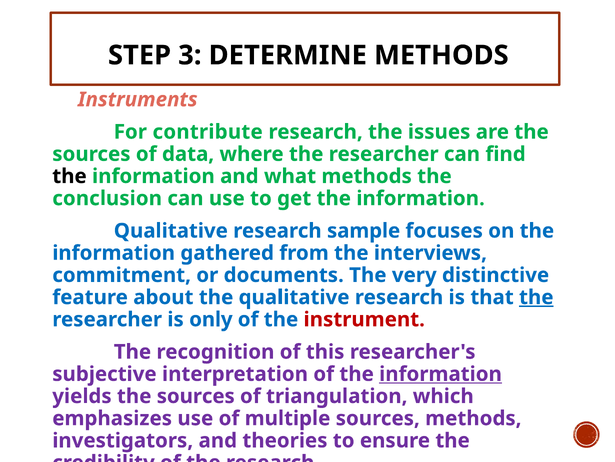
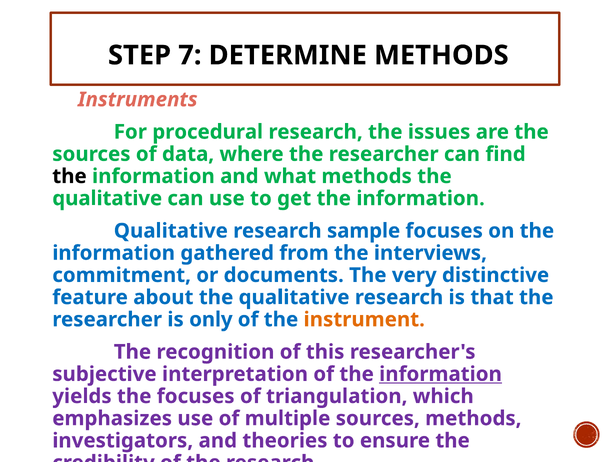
3: 3 -> 7 (190, 55)
contribute: contribute -> procedural (208, 132)
conclusion: conclusion -> qualitative (107, 198)
the underline: present -> none (536, 297)
instrument colour: red -> orange (364, 319)
yields the sources: sources -> focuses (196, 396)
